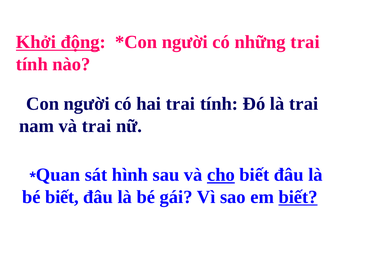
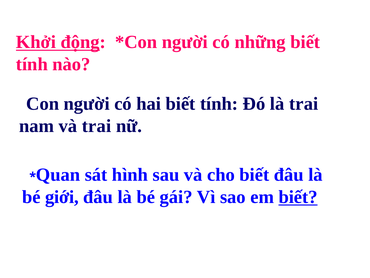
những trai: trai -> biết (305, 42)
hai trai: trai -> biết (181, 104)
cho underline: present -> none (221, 175)
bé biết: biết -> giới (62, 197)
